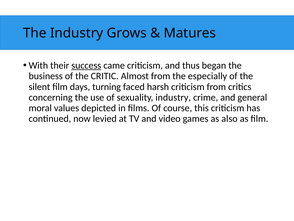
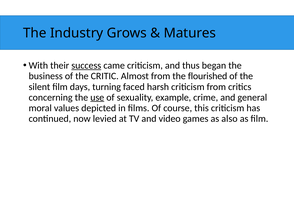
especially: especially -> flourished (208, 76)
use underline: none -> present (97, 97)
sexuality industry: industry -> example (173, 97)
